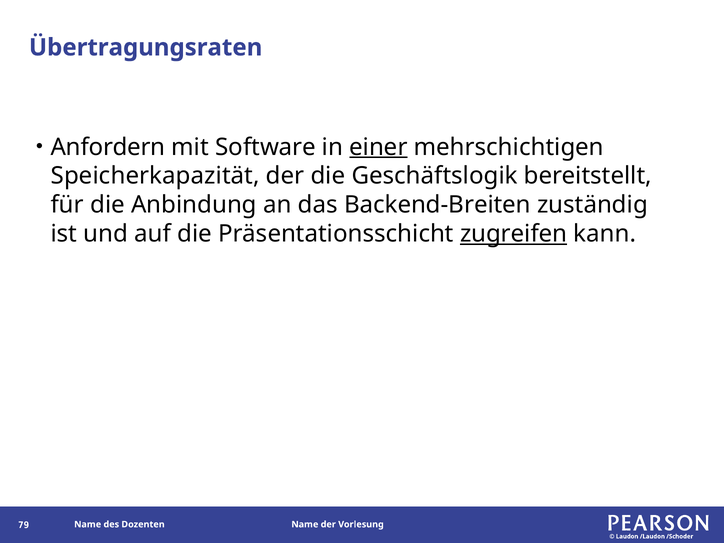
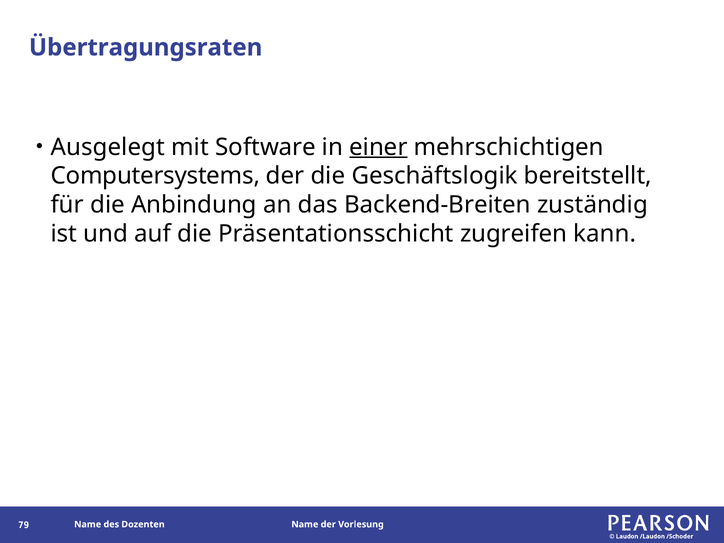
Anfordern: Anfordern -> Ausgelegt (108, 147)
Speicherkapazität: Speicherkapazität -> Computersystems (155, 176)
zugreifen underline: present -> none (514, 234)
